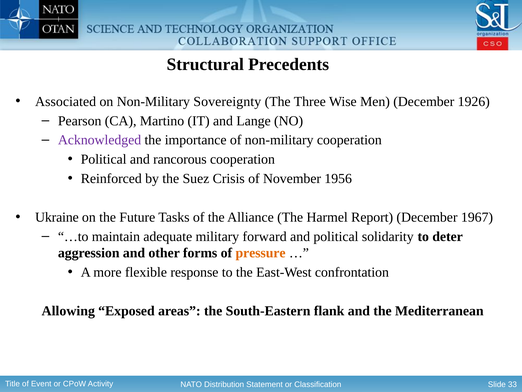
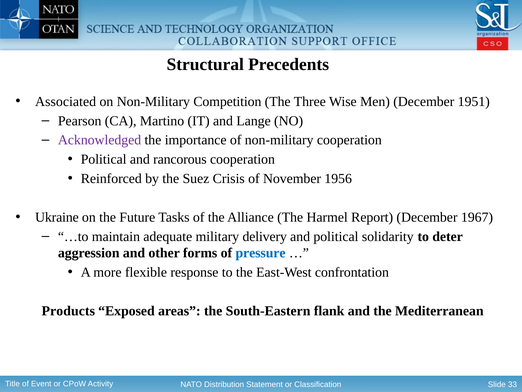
Sovereignty: Sovereignty -> Competition (227, 101)
1926: 1926 -> 1951 (474, 101)
forward: forward -> delivery (265, 236)
pressure colour: orange -> blue (261, 253)
Allowing: Allowing -> Products (68, 310)
